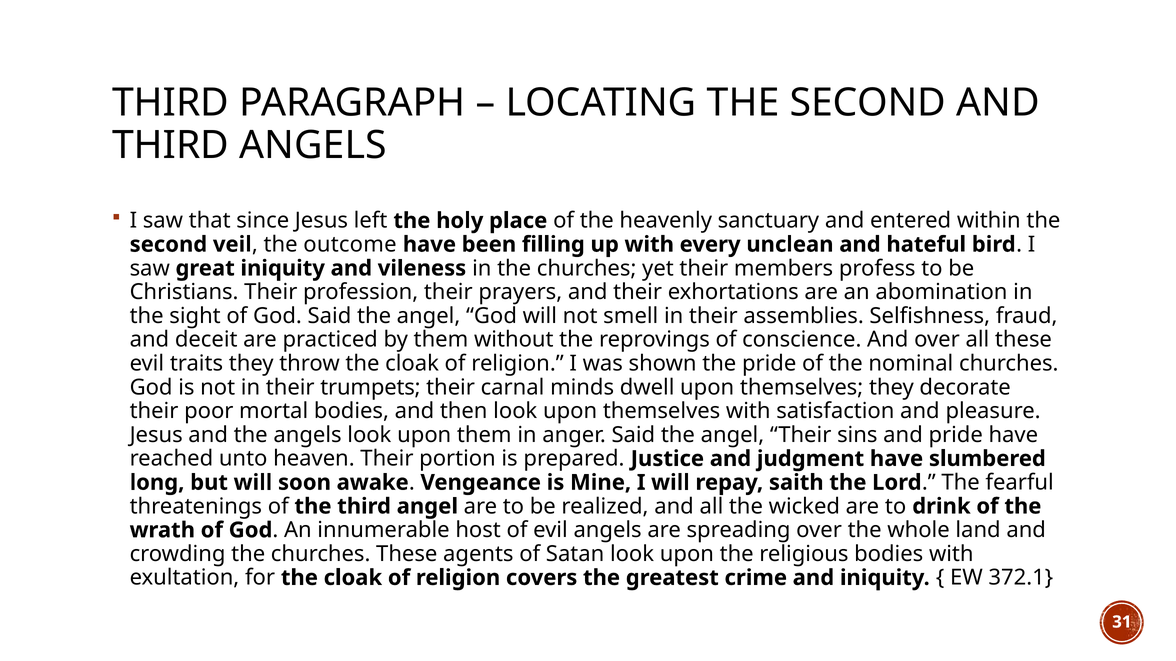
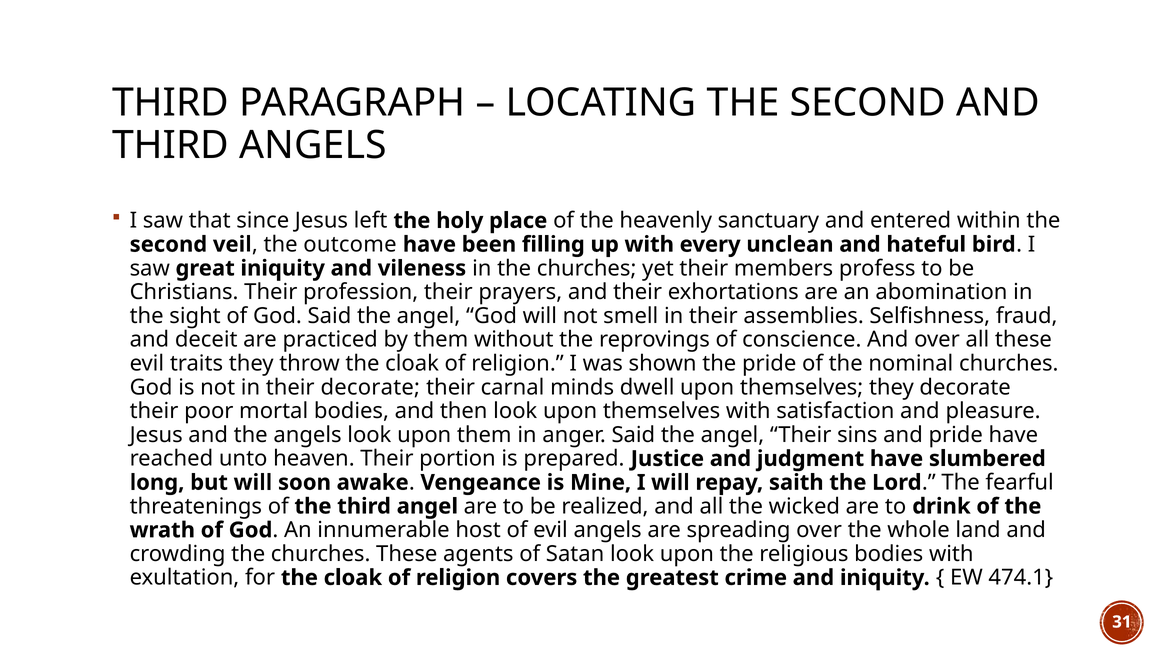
their trumpets: trumpets -> decorate (370, 388)
372.1: 372.1 -> 474.1 (1021, 578)
